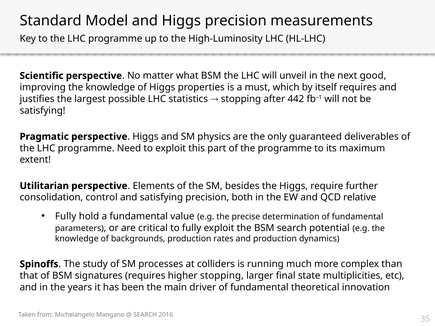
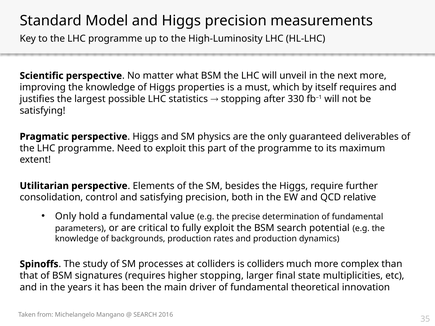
next good: good -> more (373, 76)
442: 442 -> 330 (296, 99)
Fully: Fully -> Only (66, 216)
is running: running -> colliders (265, 264)
